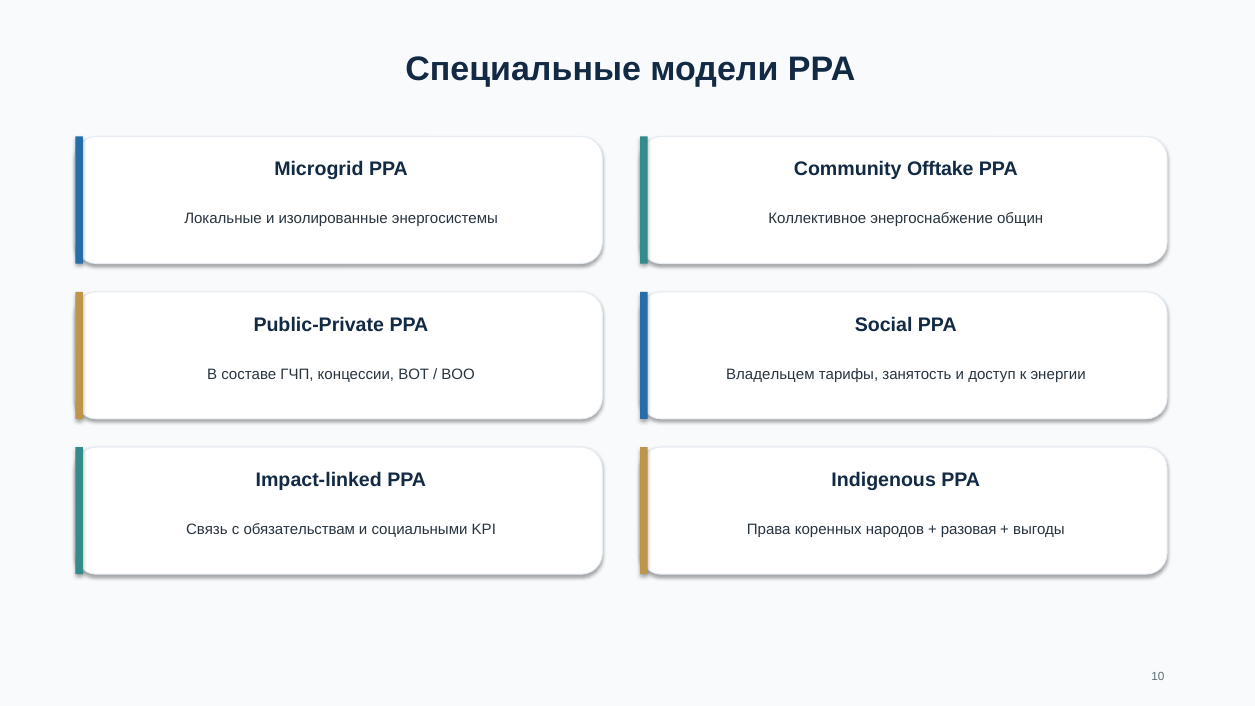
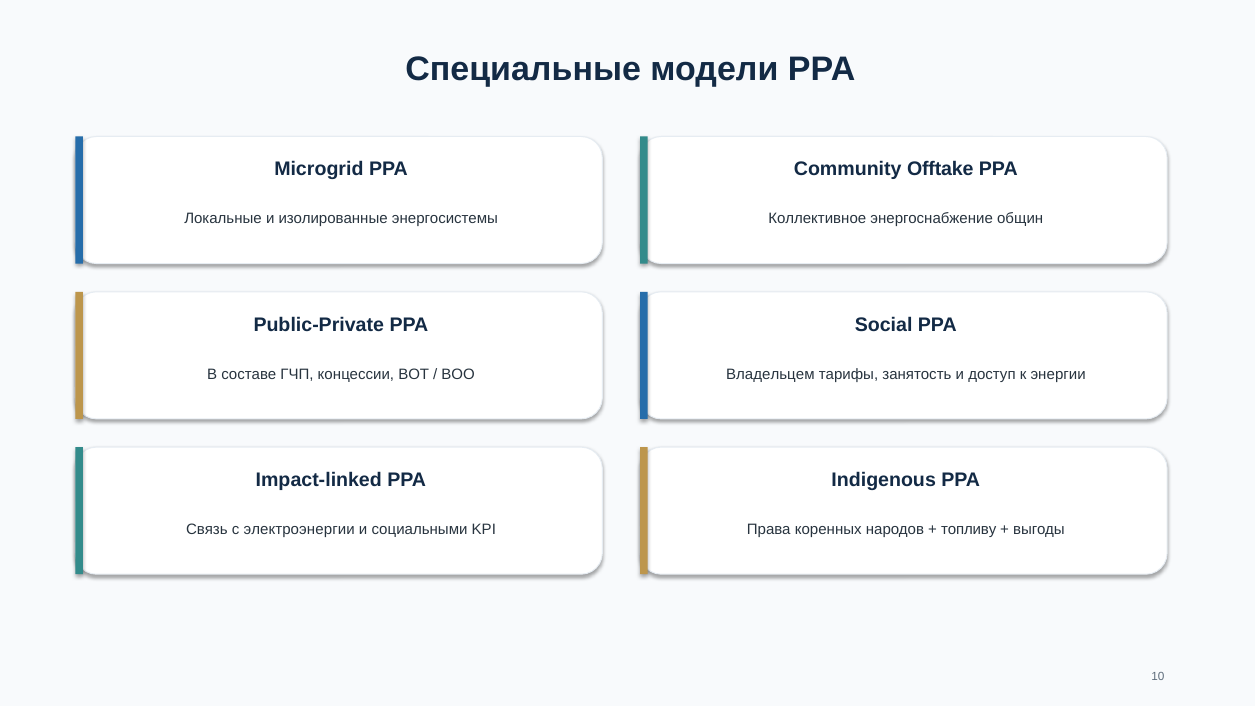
обязательствам: обязательствам -> электроэнергии (299, 530)
разовая: разовая -> топливу (969, 530)
